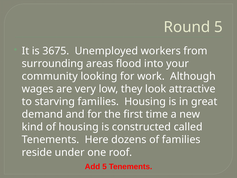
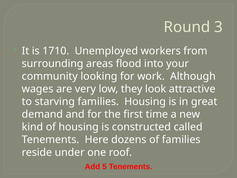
Round 5: 5 -> 3 (218, 27)
3675: 3675 -> 1710 (56, 51)
